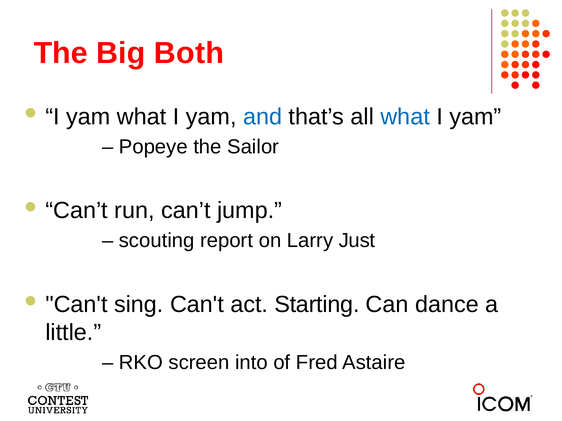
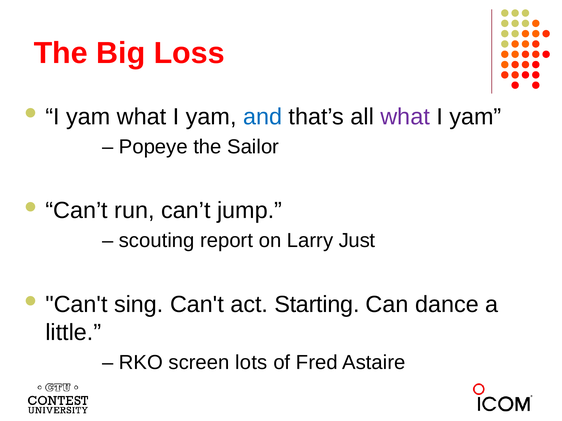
Both: Both -> Loss (189, 53)
what colour: blue -> purple (405, 117)
into: into -> lots (251, 363)
